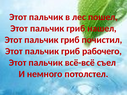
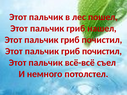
рабочего: рабочего -> почистил (102, 51)
